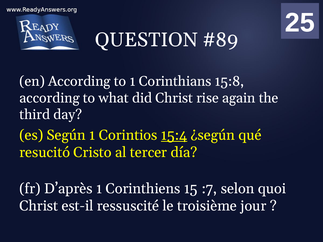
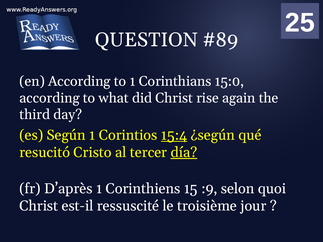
15:8: 15:8 -> 15:0 (229, 81)
día underline: none -> present (184, 153)
:7: :7 -> :9 (209, 189)
